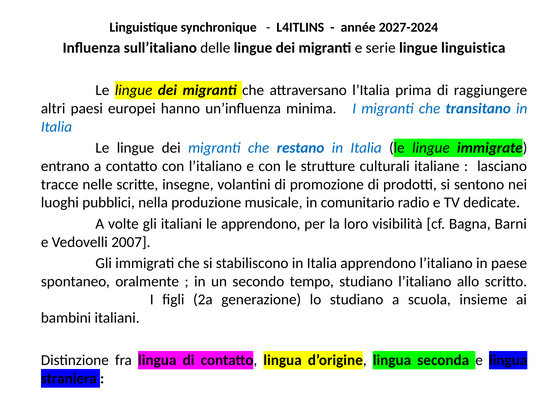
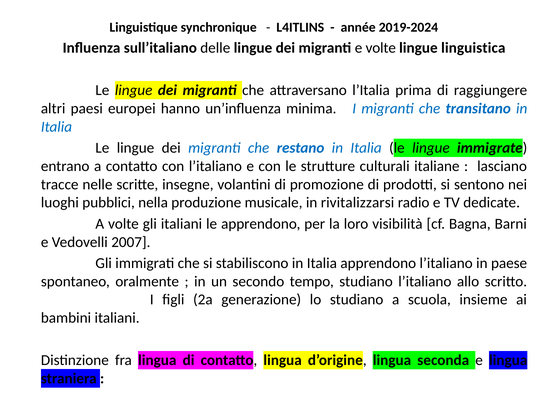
2027-2024: 2027-2024 -> 2019-2024 (408, 27)
e serie: serie -> volte (381, 48)
comunitario: comunitario -> rivitalizzarsi (358, 202)
